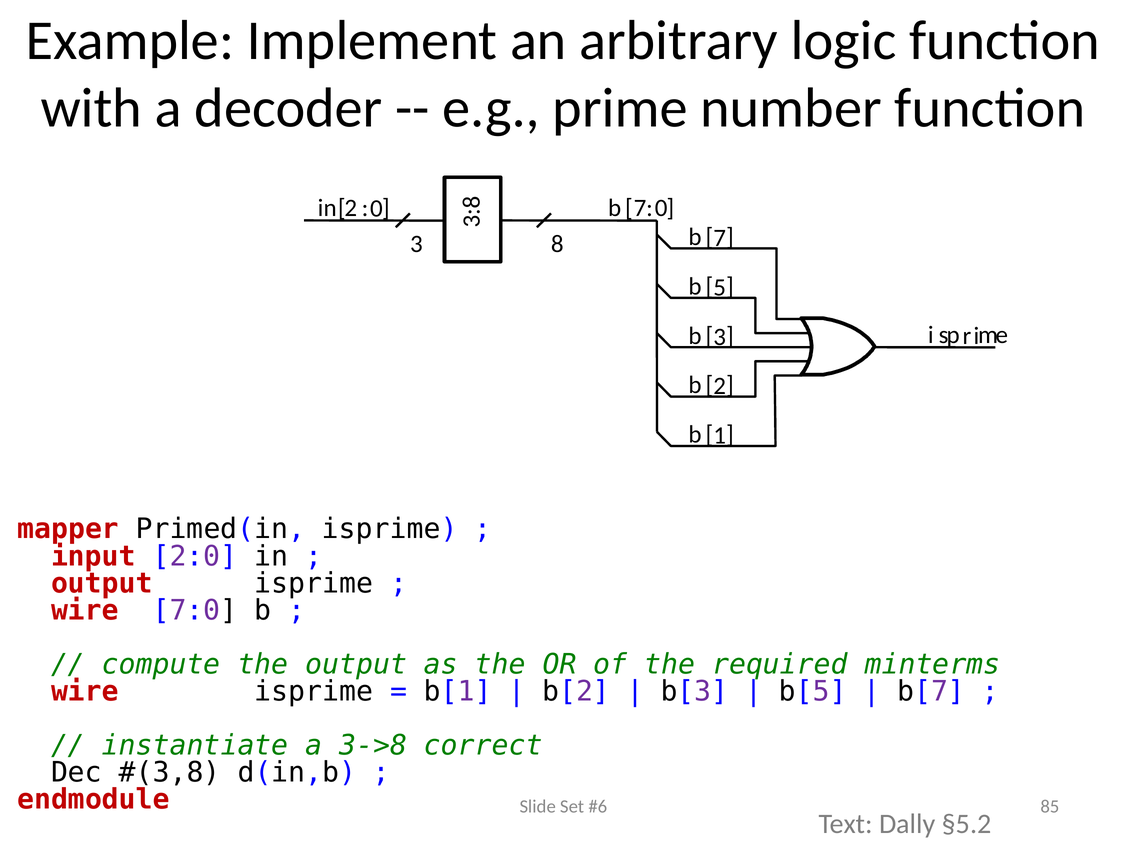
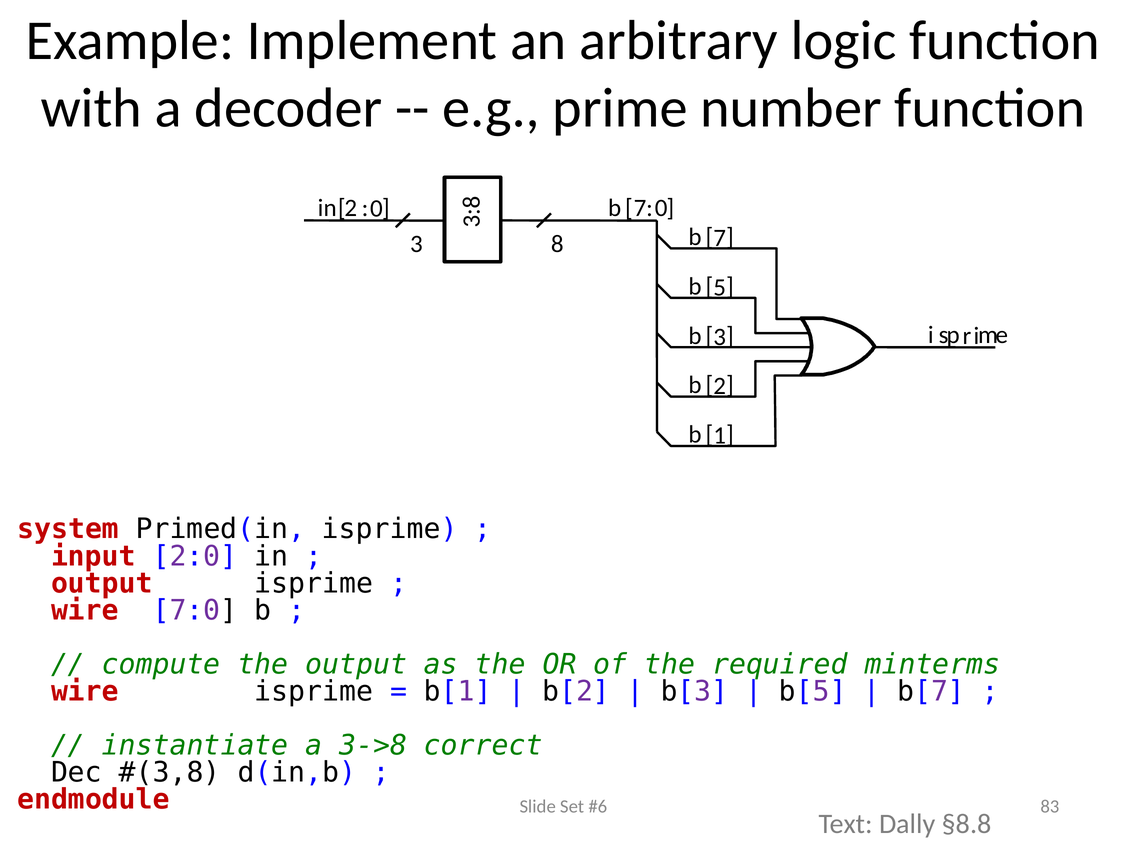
mapper: mapper -> system (68, 529)
85: 85 -> 83 (1050, 807)
§5.2: §5.2 -> §8.8 (967, 824)
